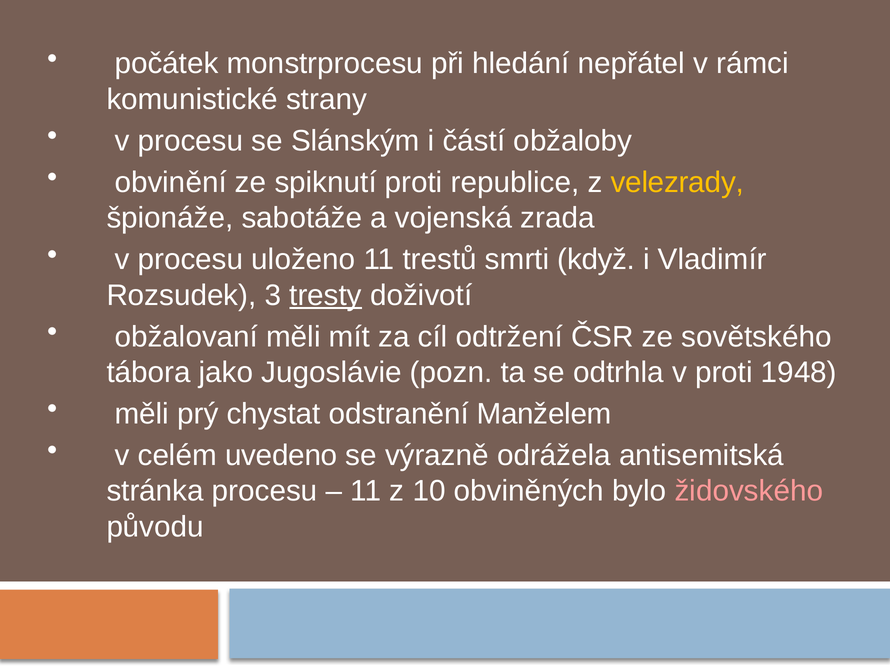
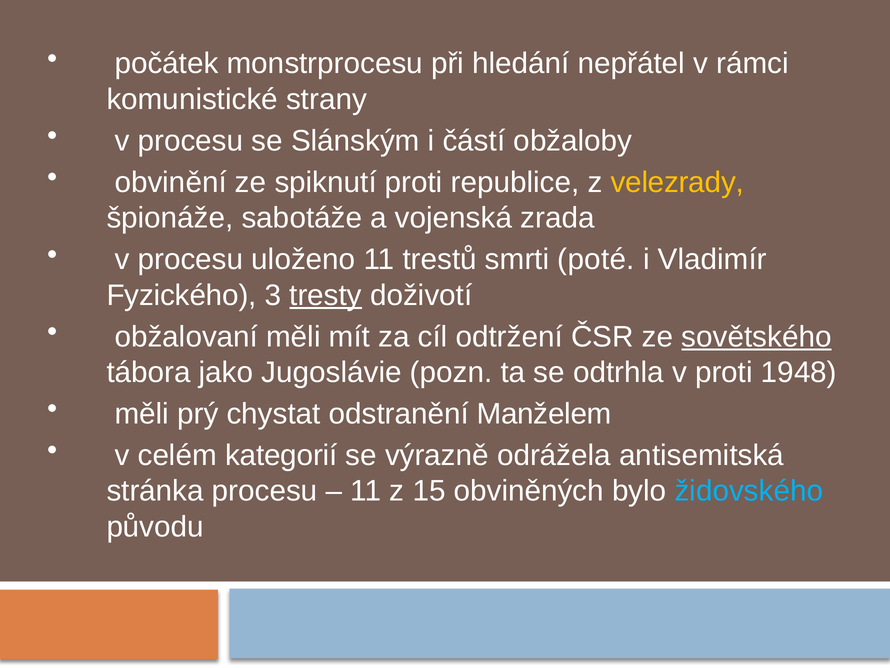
když: když -> poté (596, 259)
Rozsudek: Rozsudek -> Fyzického (182, 295)
sovětského underline: none -> present (757, 337)
uvedeno: uvedeno -> kategorií (281, 455)
10: 10 -> 15 (429, 491)
židovského colour: pink -> light blue (749, 491)
